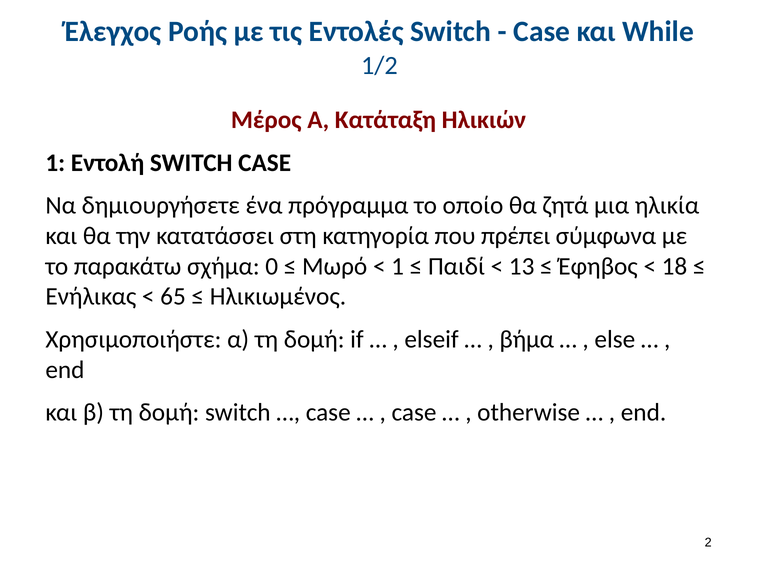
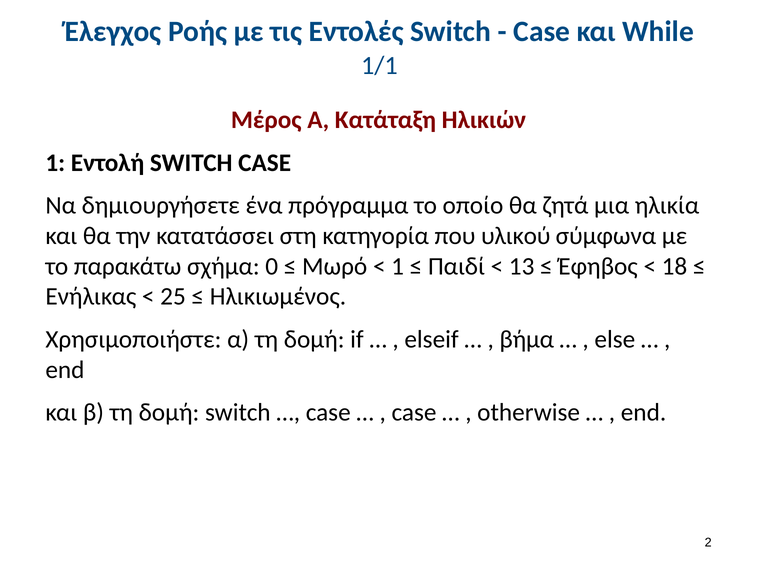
1/2: 1/2 -> 1/1 (379, 66)
πρέπει: πρέπει -> υλικού (516, 236)
65: 65 -> 25 (173, 296)
